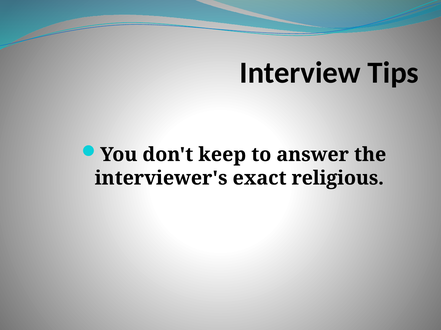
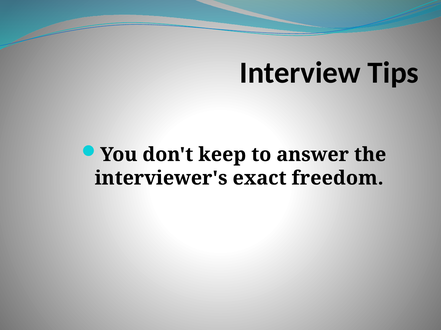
religious: religious -> freedom (338, 179)
